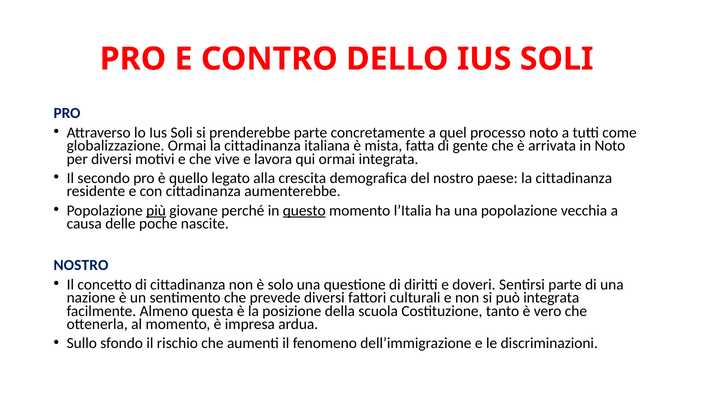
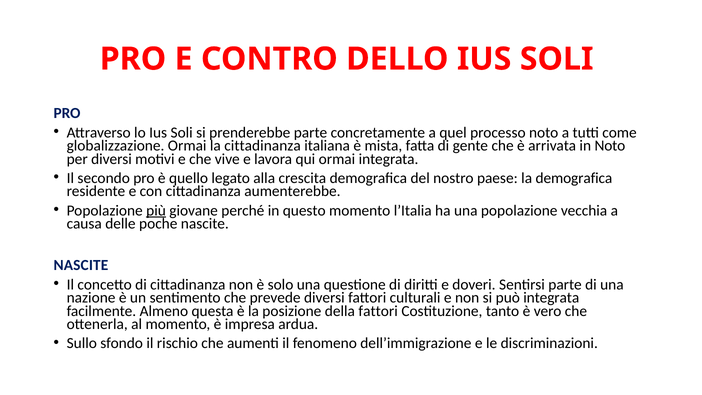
paese la cittadinanza: cittadinanza -> demografica (574, 178)
questo underline: present -> none (304, 210)
NOSTRO: NOSTRO -> NASCITE (81, 265)
della scuola: scuola -> fattori (378, 311)
